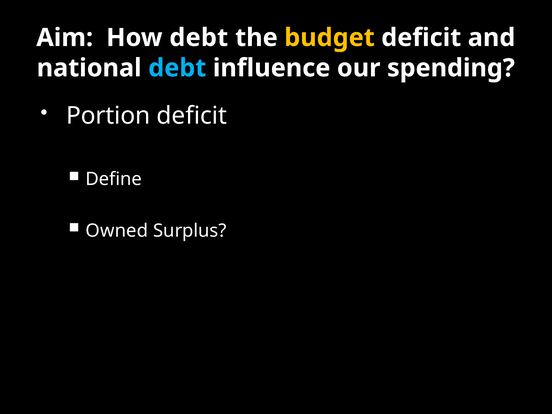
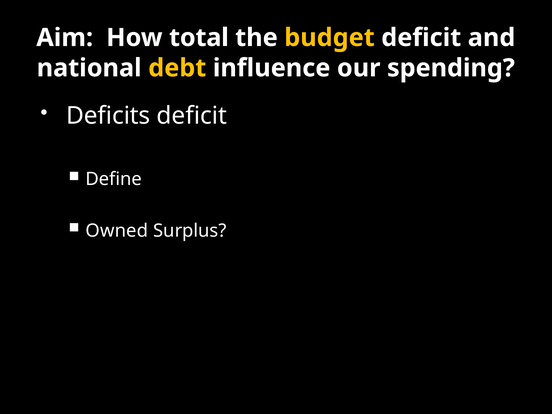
How debt: debt -> total (199, 38)
debt colour: light blue -> yellow (177, 68)
Portion: Portion -> Deficits (108, 116)
